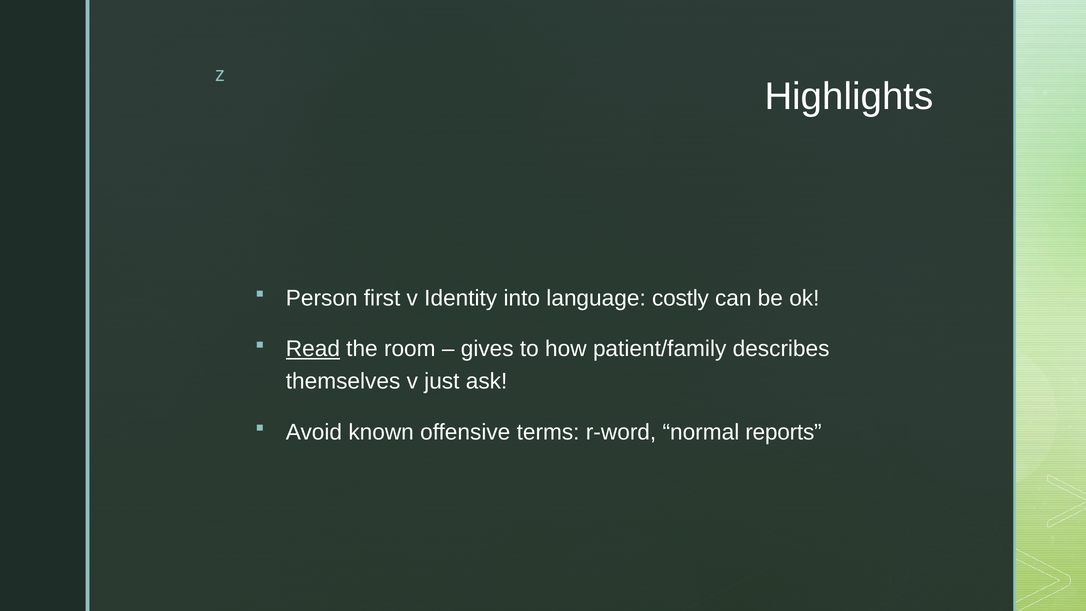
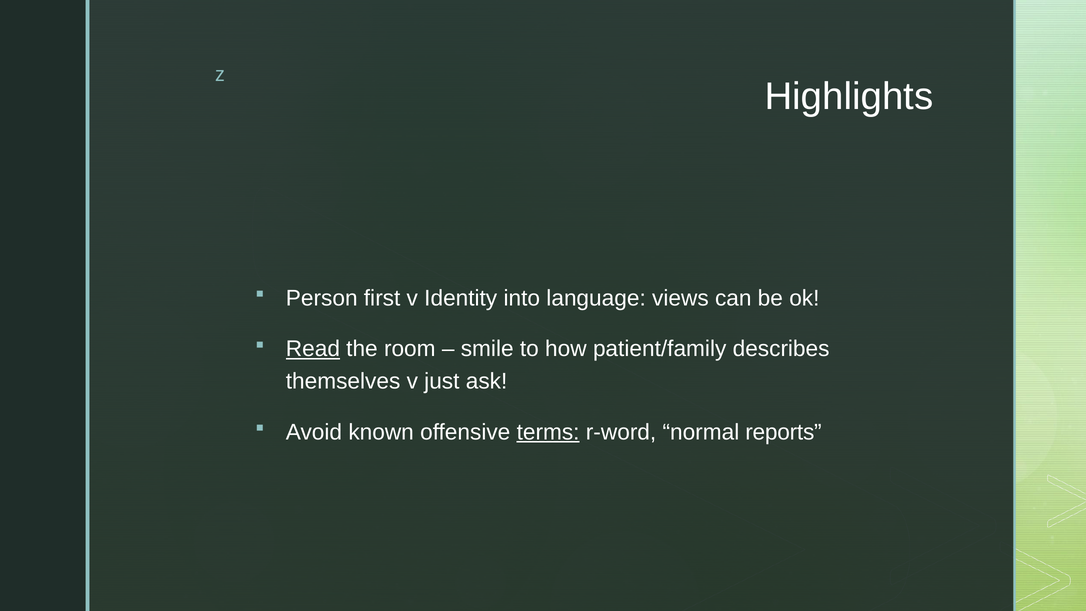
costly: costly -> views (680, 298)
gives: gives -> smile (487, 349)
terms underline: none -> present (548, 432)
